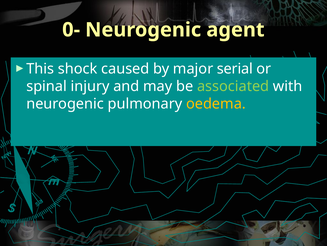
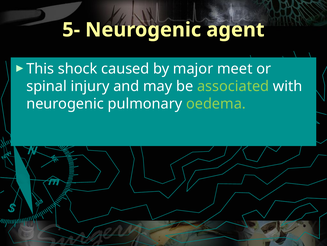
0-: 0- -> 5- (71, 30)
serial: serial -> meet (235, 69)
oedema colour: yellow -> light green (216, 103)
